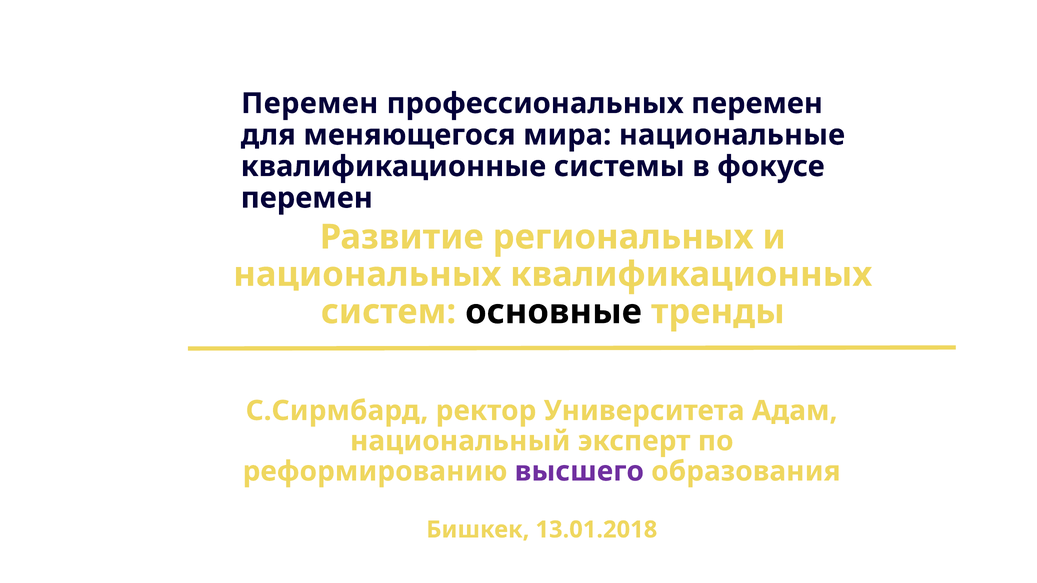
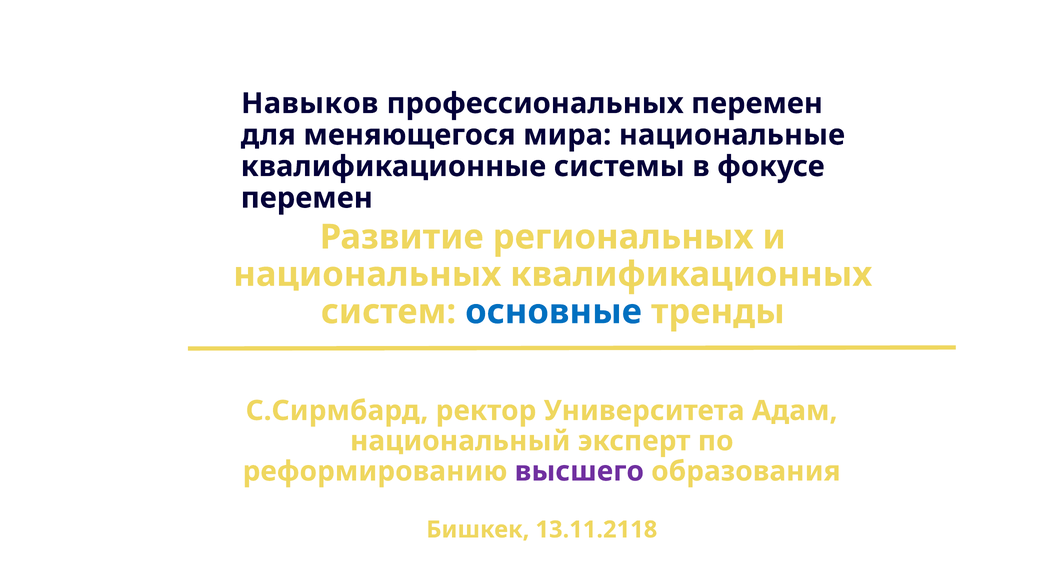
Перемен: Перемен -> Навыков (310, 104)
основные colour: black -> blue (554, 312)
13.01.2018: 13.01.2018 -> 13.11.2118 (596, 530)
